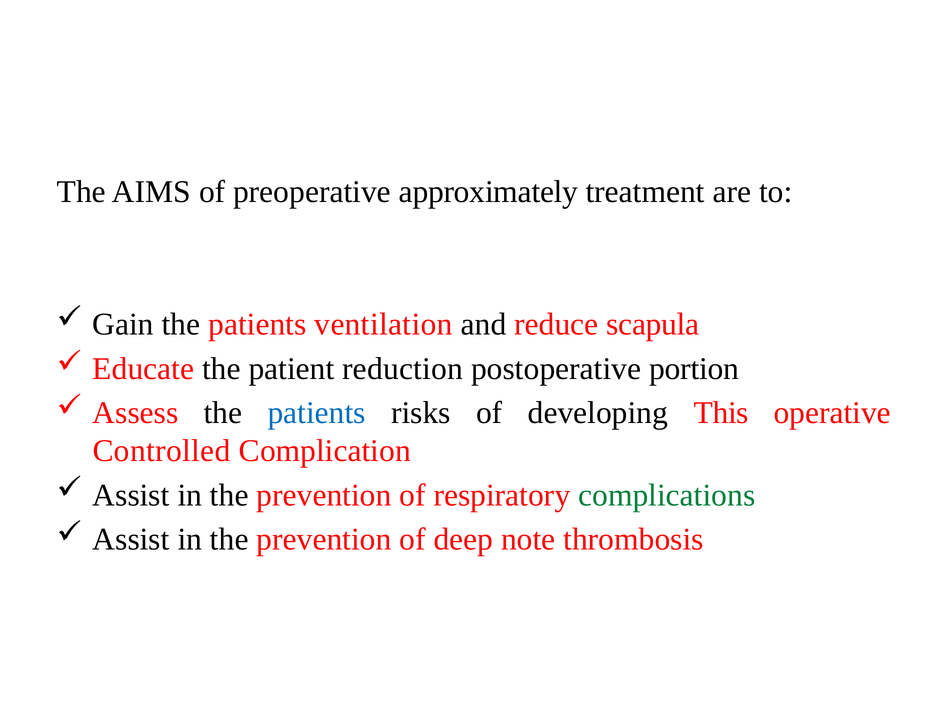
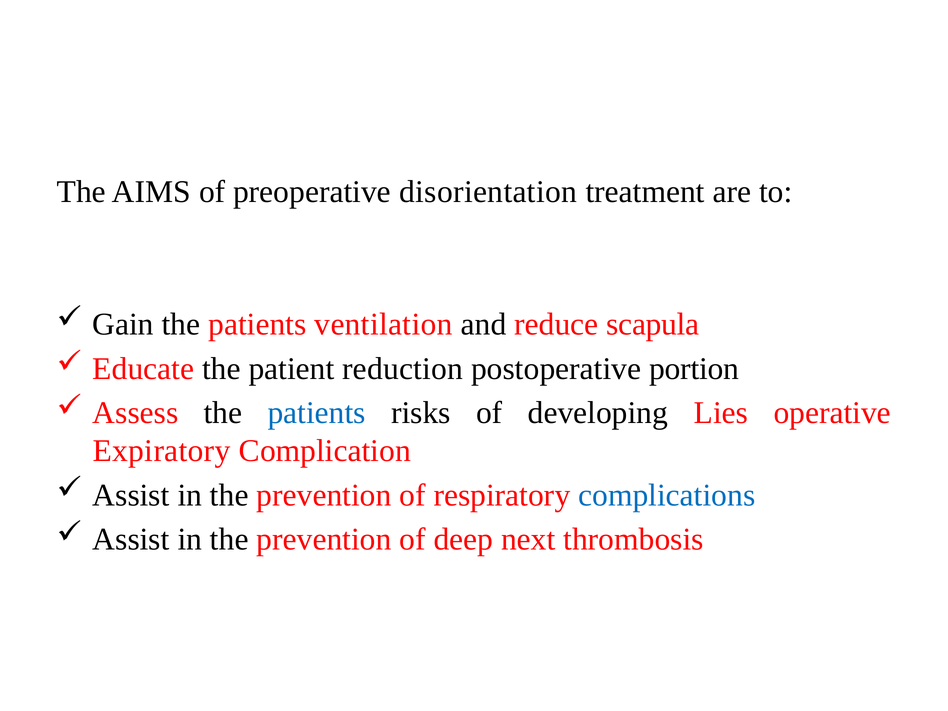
approximately: approximately -> disorientation (488, 192)
This: This -> Lies (721, 413)
Controlled: Controlled -> Expiratory (162, 451)
complications colour: green -> blue (667, 495)
note: note -> next (528, 539)
